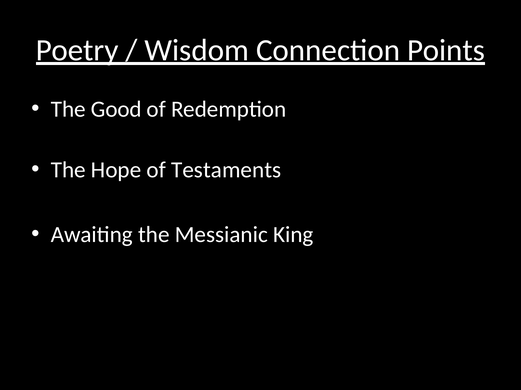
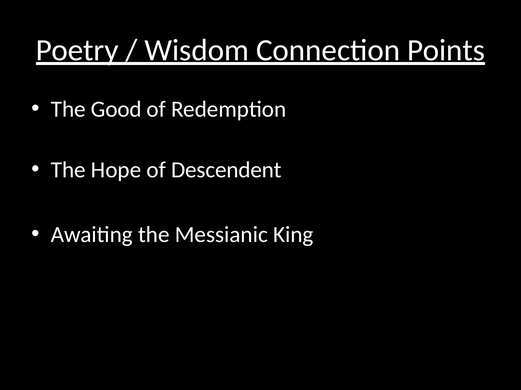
Testaments: Testaments -> Descendent (226, 170)
